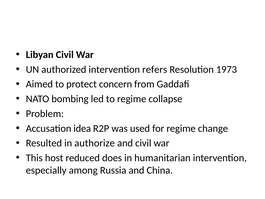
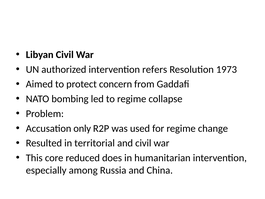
idea: idea -> only (82, 128)
authorize: authorize -> territorial (95, 143)
host: host -> core (54, 158)
